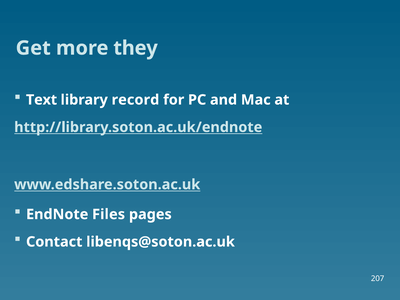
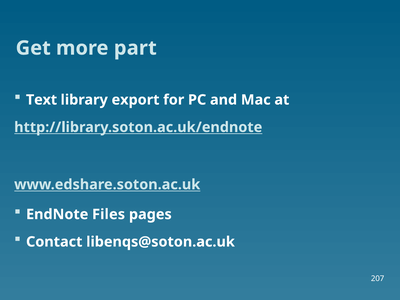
they: they -> part (135, 48)
record: record -> export (135, 100)
